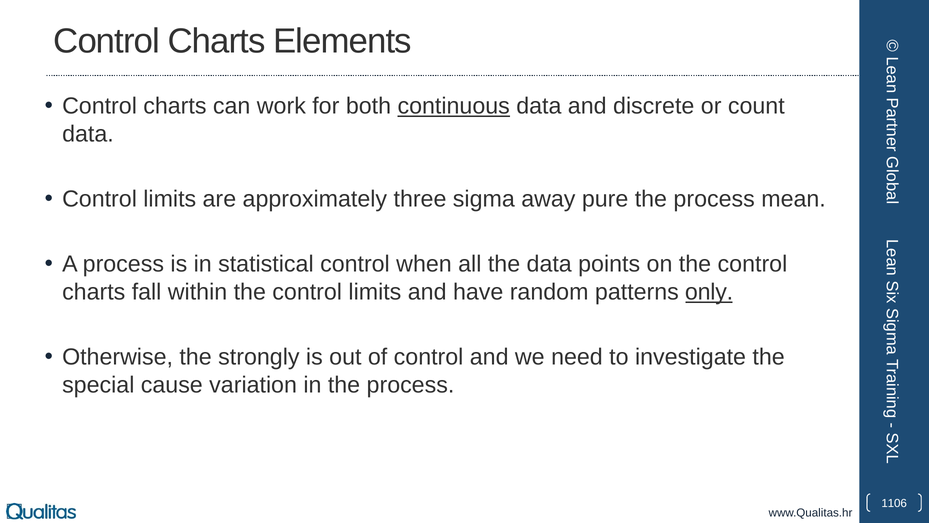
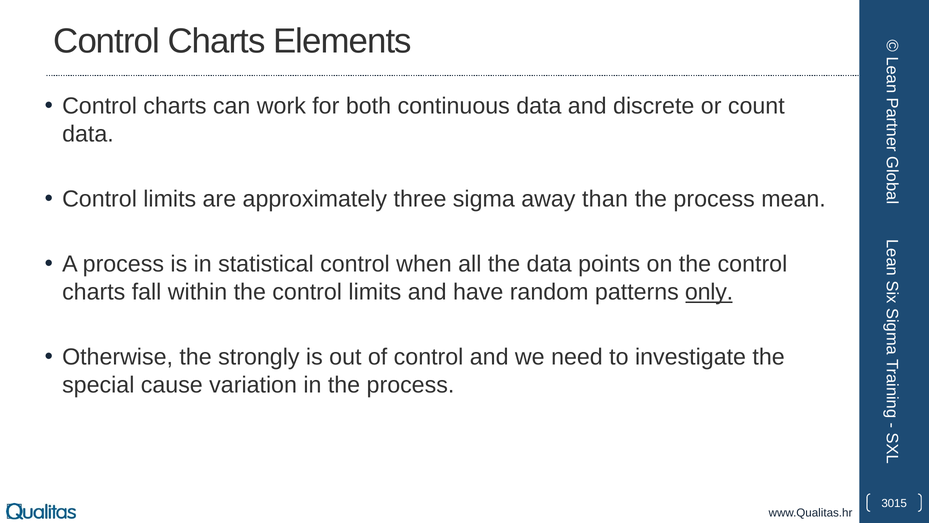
continuous underline: present -> none (454, 106)
pure: pure -> than (605, 199)
1106: 1106 -> 3015 (894, 503)
